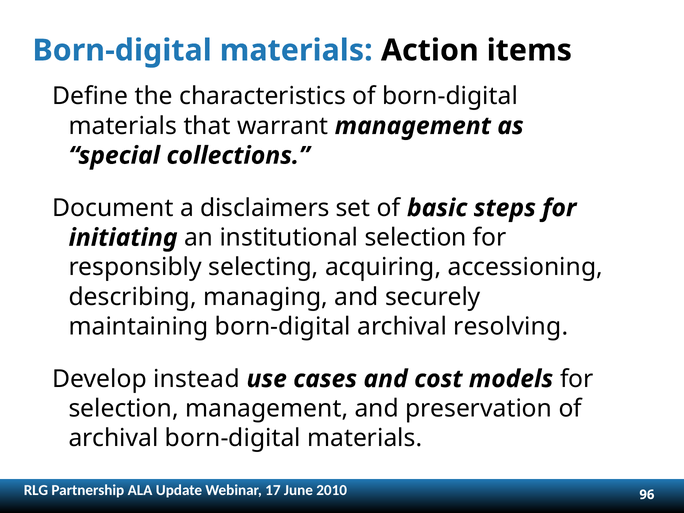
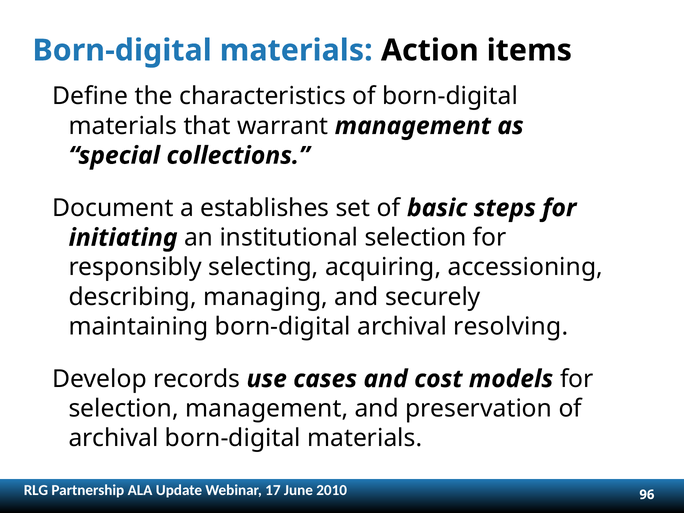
disclaimers: disclaimers -> establishes (265, 208)
instead: instead -> records (197, 379)
